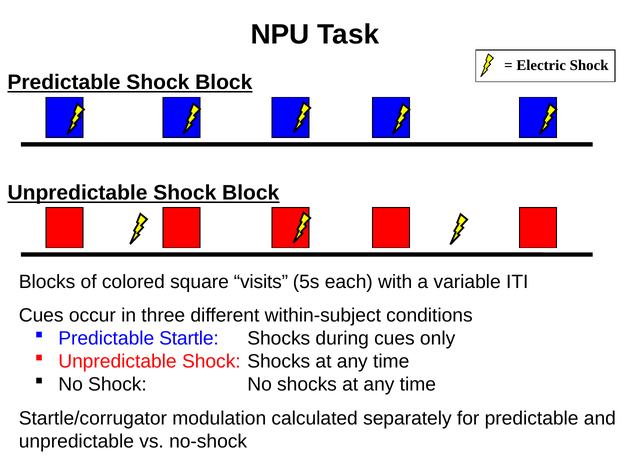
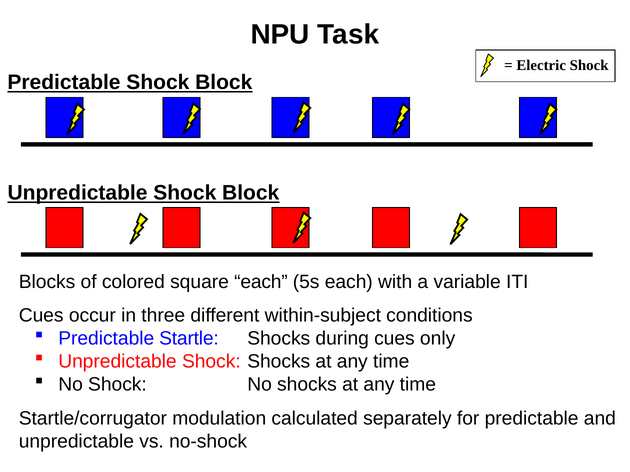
square visits: visits -> each (261, 282)
